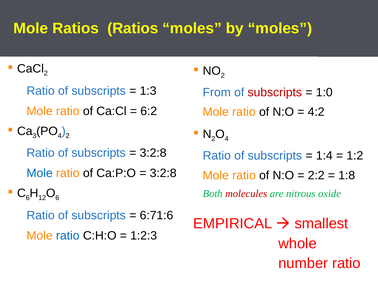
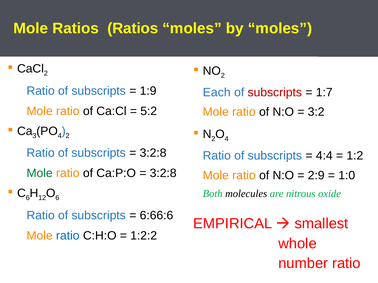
1:3: 1:3 -> 1:9 (148, 91)
From: From -> Each (217, 93)
1:0: 1:0 -> 1:7 (324, 93)
6:2: 6:2 -> 5:2 (149, 111)
4:2: 4:2 -> 3:2 (316, 112)
1:4: 1:4 -> 4:4 (324, 156)
Mole colour: blue -> green (40, 173)
2:2: 2:2 -> 2:9 (316, 176)
1:8: 1:8 -> 1:0 (347, 176)
molecules colour: red -> black (246, 194)
6:71:6: 6:71:6 -> 6:66:6 (156, 216)
1:2:3: 1:2:3 -> 1:2:2 (144, 236)
